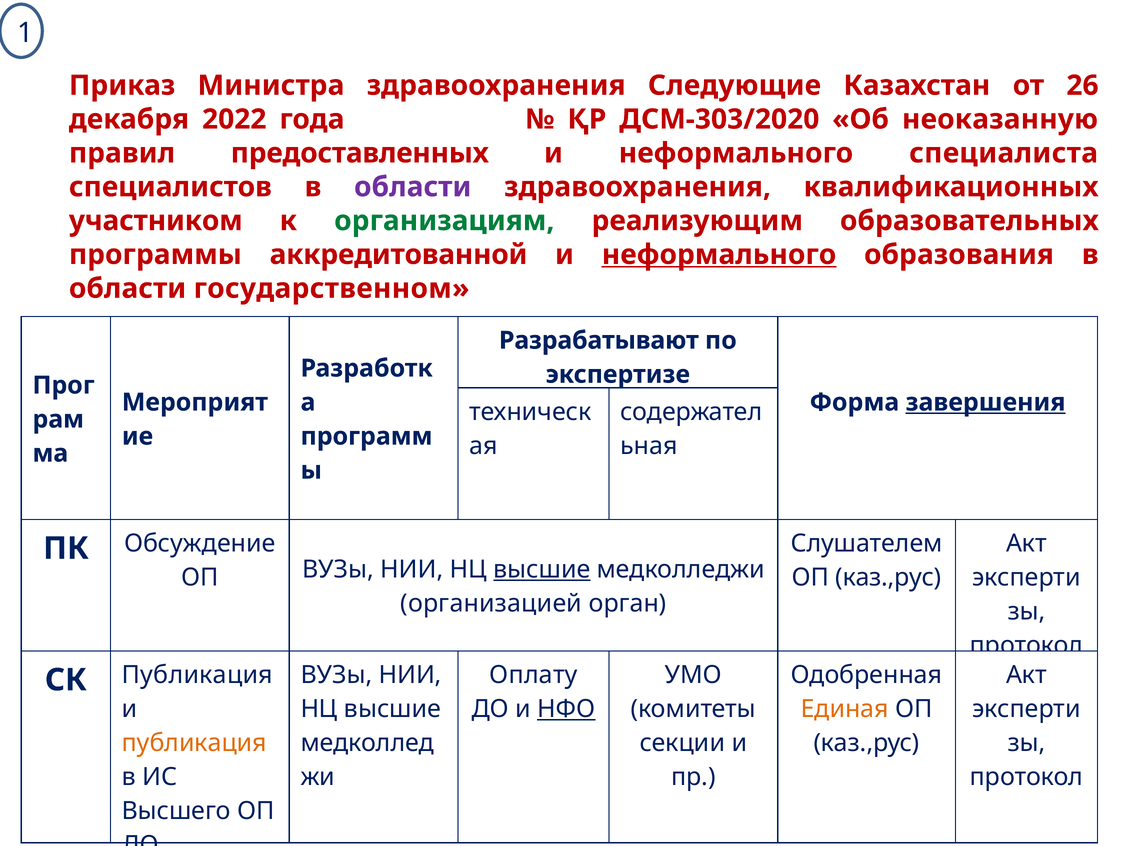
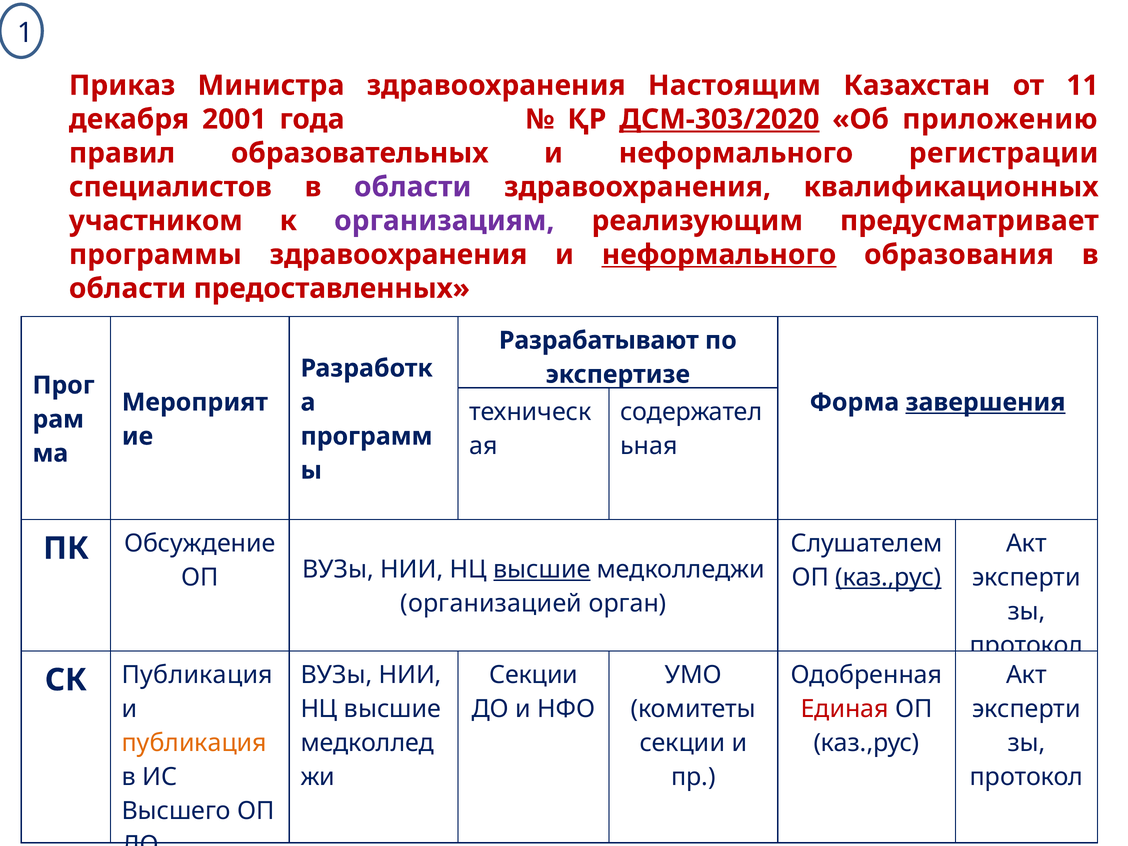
Следующие: Следующие -> Настоящим (734, 85)
26: 26 -> 11 (1082, 85)
2022: 2022 -> 2001 (234, 119)
ДСМ-303/2020 underline: none -> present (719, 119)
неоказанную: неоказанную -> приложению (1000, 119)
предоставленных: предоставленных -> образовательных (360, 153)
специалиста: специалиста -> регистрации (1004, 153)
организациям colour: green -> purple (444, 221)
образовательных: образовательных -> предусматривает (969, 221)
программы аккредитованной: аккредитованной -> здравоохранения (398, 255)
государственном: государственном -> предоставленных (332, 289)
каз.,рус underline: none -> present (888, 578)
Оплату: Оплату -> Секции (534, 675)
НФО underline: present -> none (566, 709)
Единая colour: orange -> red (845, 709)
